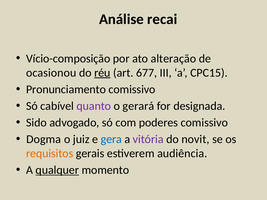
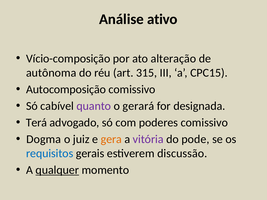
recai: recai -> ativo (162, 19)
ocasionou: ocasionou -> autônoma (51, 73)
réu underline: present -> none (102, 73)
677: 677 -> 315 (147, 73)
Pronunciamento: Pronunciamento -> Autocomposição (66, 89)
Sido: Sido -> Terá (36, 123)
gera colour: blue -> orange (111, 139)
novit: novit -> pode (195, 139)
requisitos colour: orange -> blue (50, 154)
audiência: audiência -> discussão (182, 154)
